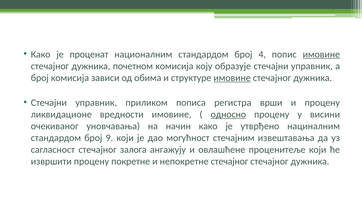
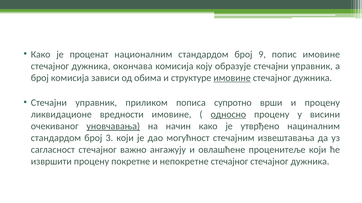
4: 4 -> 9 (262, 54)
имовине underline: present -> none (321, 54)
почетном: почетном -> окончава (133, 66)
регистра: регистра -> супротно (233, 103)
уновчавања underline: none -> present (113, 127)
9: 9 -> 3 (109, 138)
залога: залога -> важно (133, 150)
